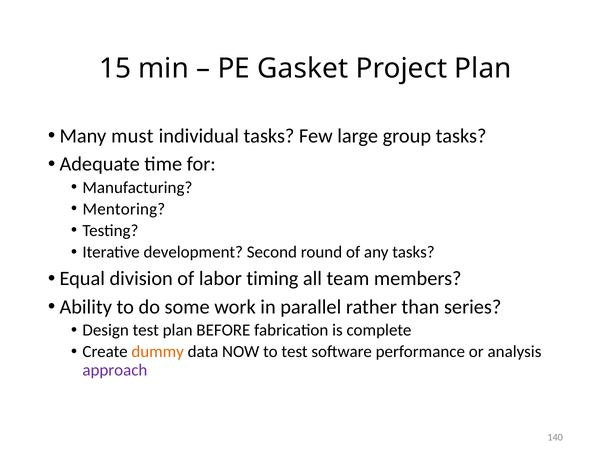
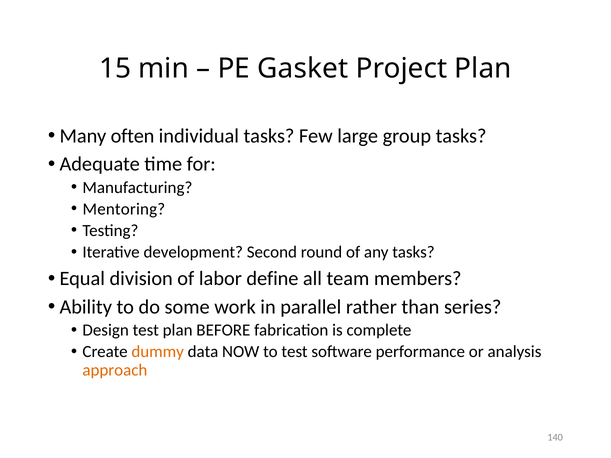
must: must -> often (133, 136)
timing: timing -> define (272, 279)
approach colour: purple -> orange (115, 370)
